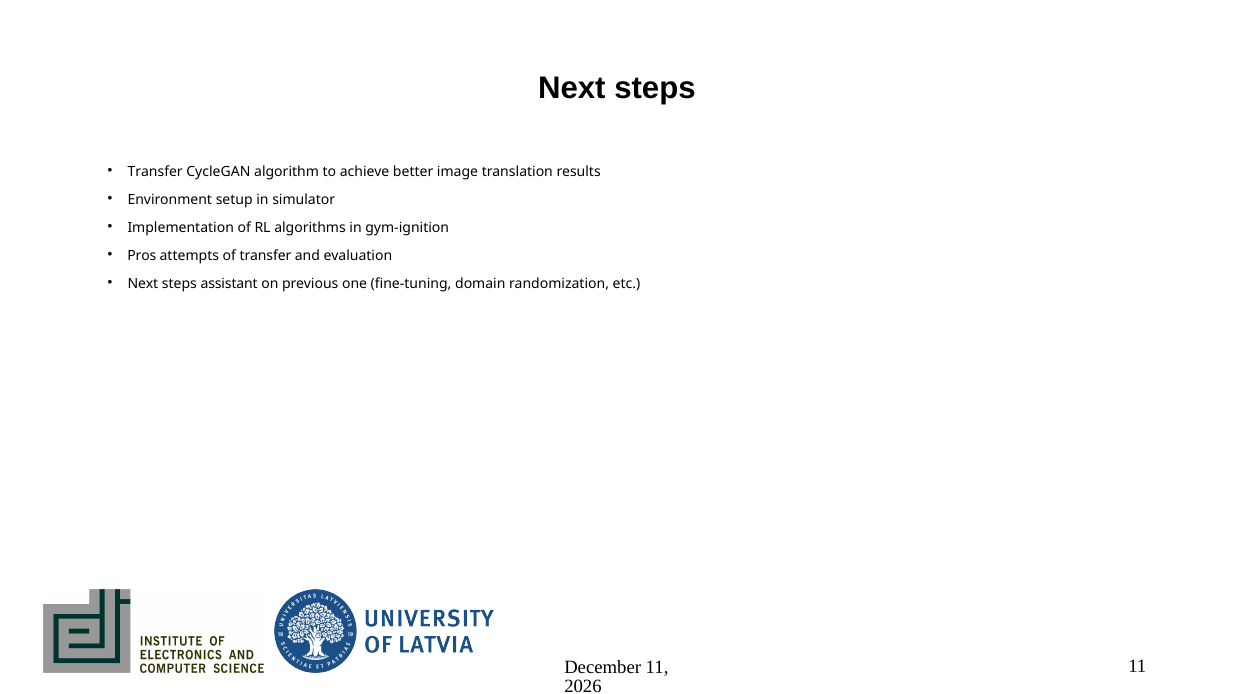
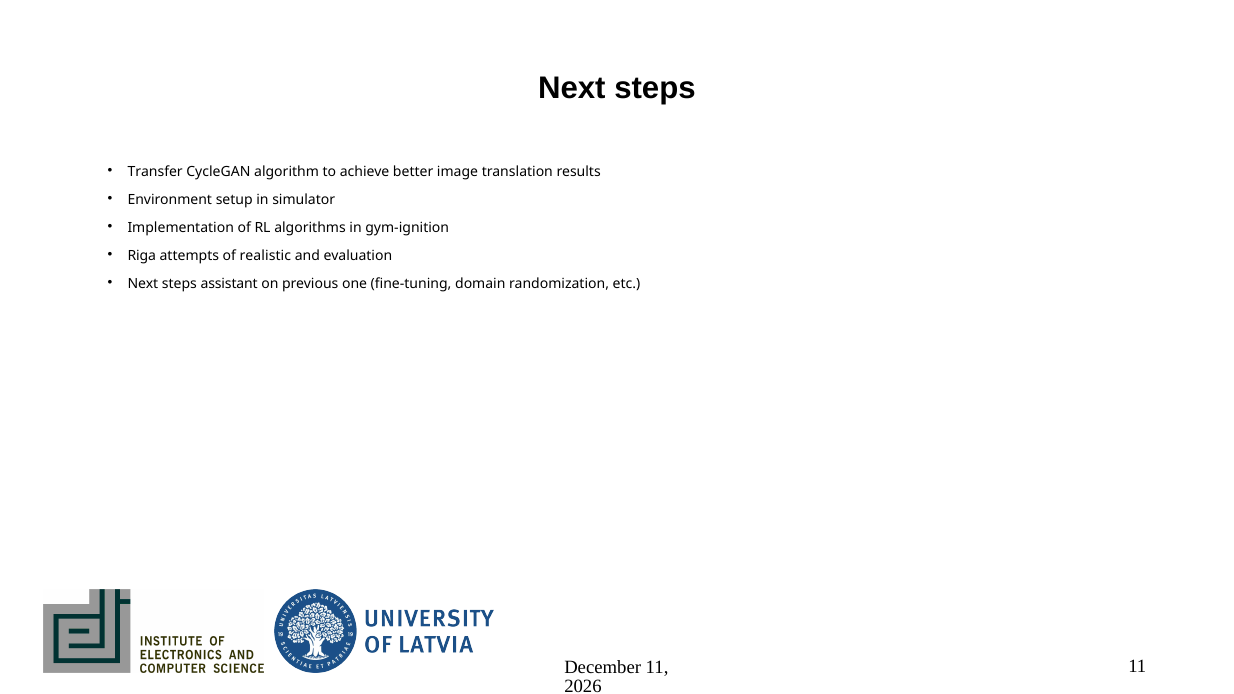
Pros: Pros -> Riga (142, 256)
of transfer: transfer -> realistic (265, 256)
